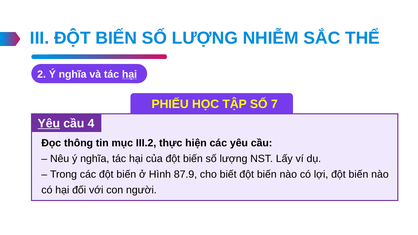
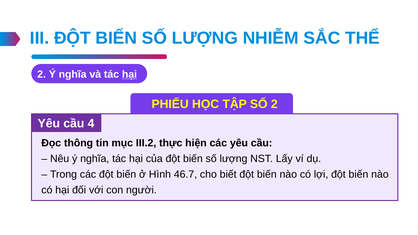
SỐ 7: 7 -> 2 (274, 104)
Yêu underline: present -> none (49, 124)
87.9: 87.9 -> 46.7 (185, 175)
